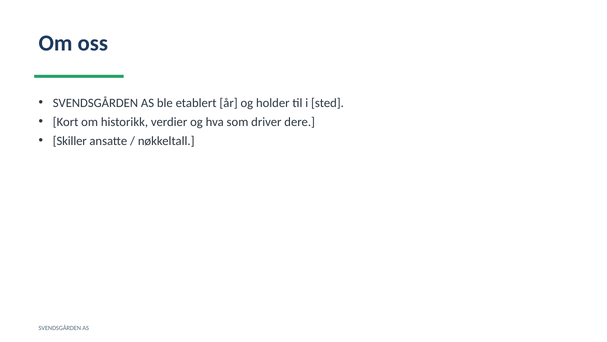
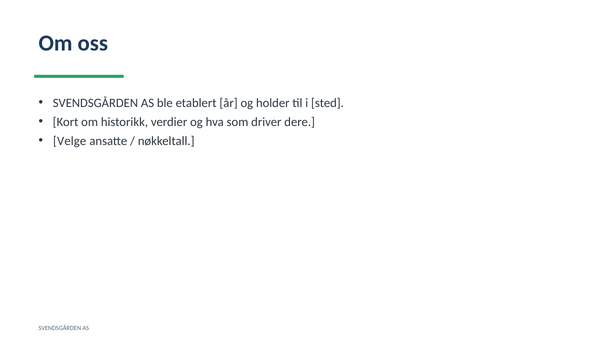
Skiller: Skiller -> Velge (70, 141)
